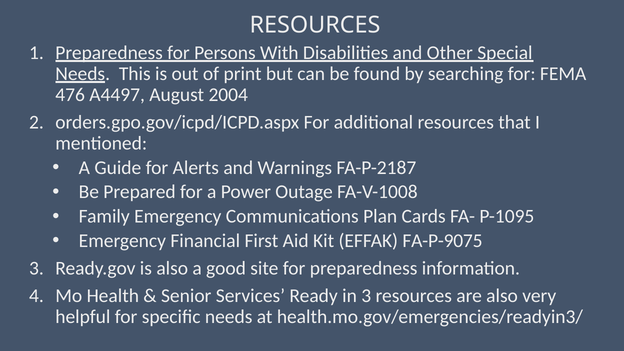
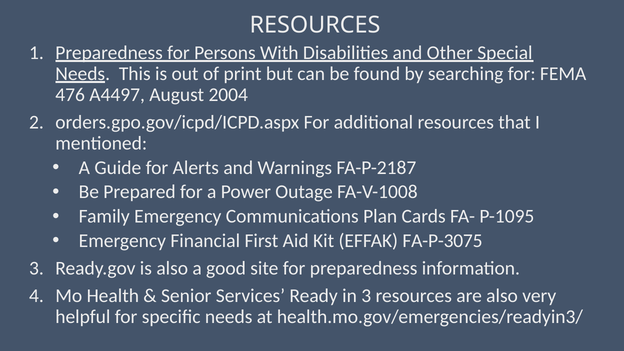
FA-P-9075: FA-P-9075 -> FA-P-3075 (442, 241)
